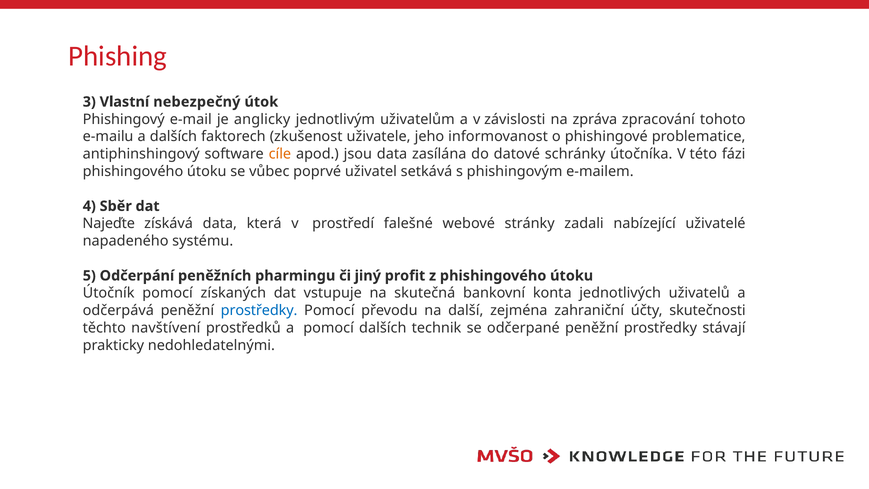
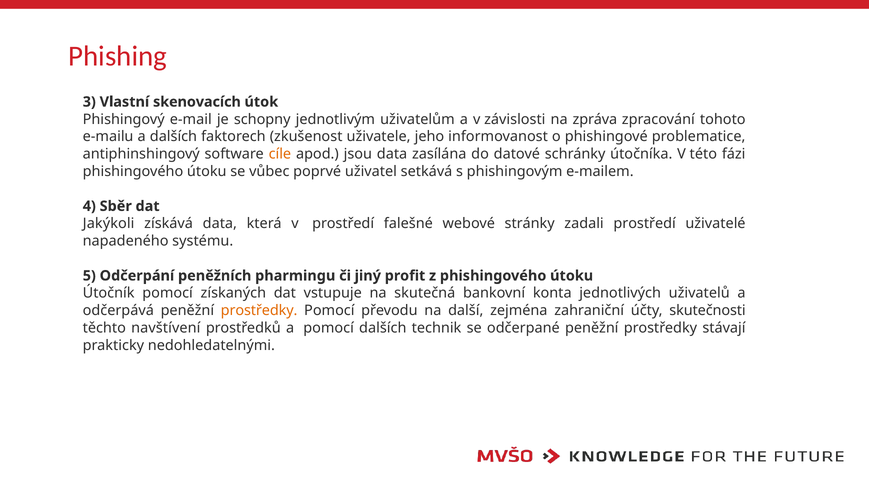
nebezpečný: nebezpečný -> skenovacích (197, 102)
anglicky: anglicky -> schopny (262, 119)
Najeďte: Najeďte -> Jakýkoli (109, 223)
zadali nabízející: nabízející -> prostředí (645, 223)
prostředky colour: blue -> orange (259, 310)
